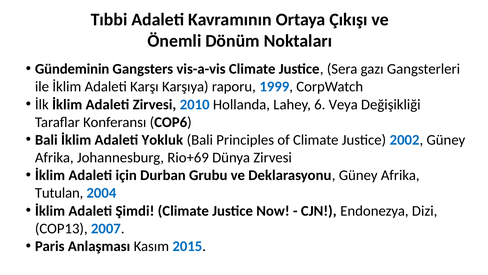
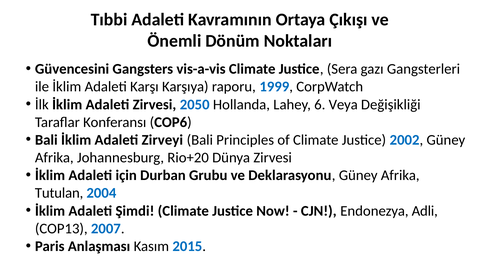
Gündeminin: Gündeminin -> Güvencesini (72, 69)
2010: 2010 -> 2050 (195, 104)
Yokluk: Yokluk -> Zirveyi (162, 140)
Rio+69: Rio+69 -> Rio+20 (188, 157)
Dizi: Dizi -> Adli (425, 210)
